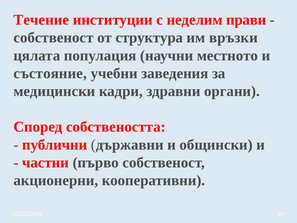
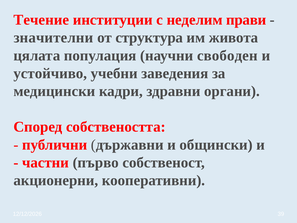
собственост: собственост -> значителни (53, 38)
връзки: връзки -> живота (234, 38)
местното: местното -> свободен (227, 55)
състояние: състояние -> устойчиво (50, 73)
